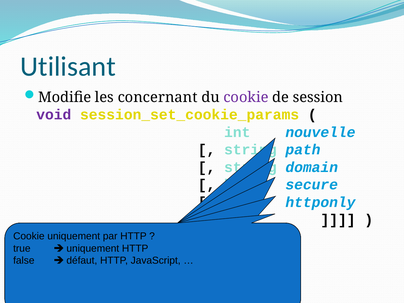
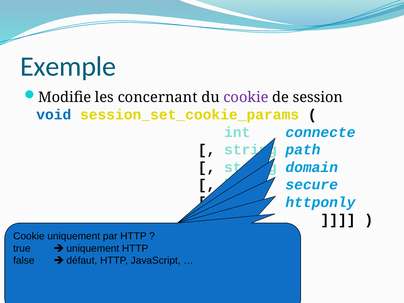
Utilisant: Utilisant -> Exemple (68, 67)
void colour: purple -> blue (54, 115)
nouvelle: nouvelle -> connecte (320, 132)
